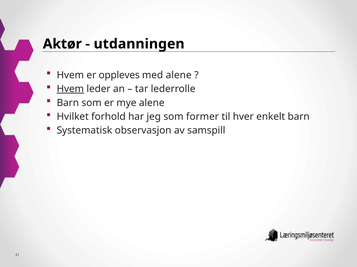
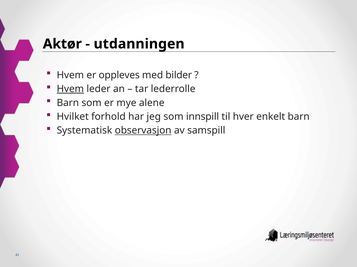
med alene: alene -> bilder (179, 75)
former: former -> innspill (203, 117)
observasjon underline: none -> present (143, 131)
